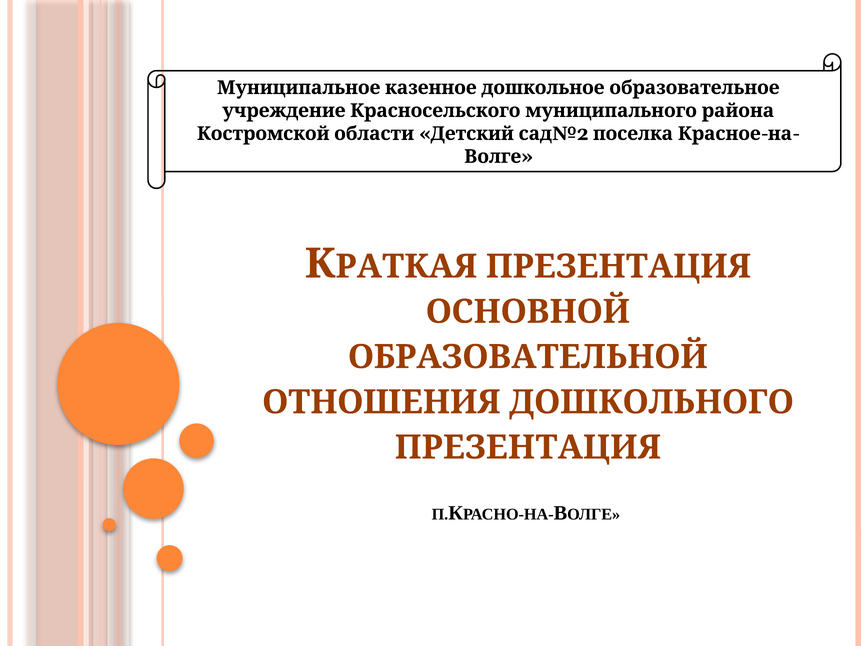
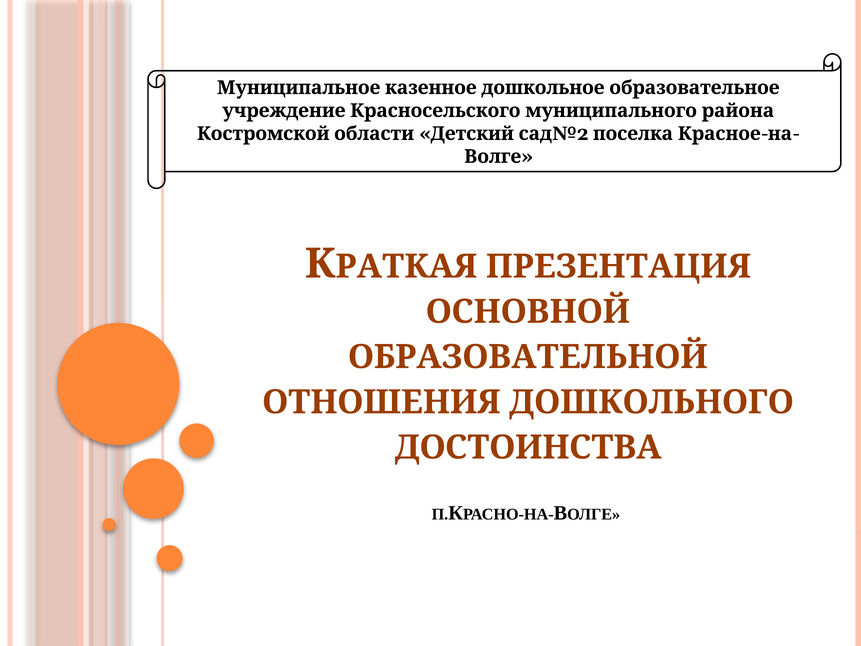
ПРЕЗЕНТАЦИЯ: ПРЕЗЕНТАЦИЯ -> ДОСТОИНСТВА (528, 447)
